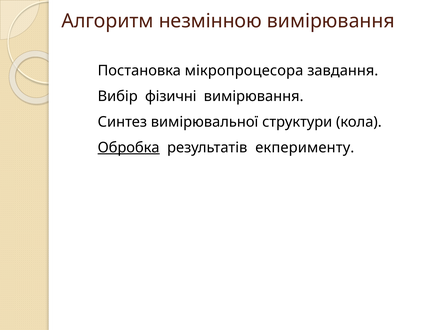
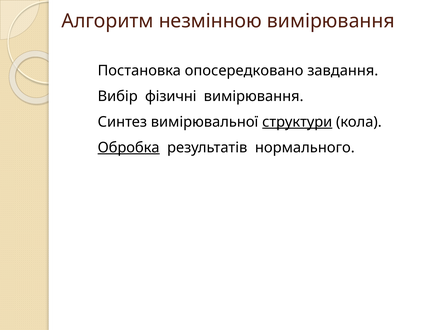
мікропроцесора: мікропроцесора -> опосередковано (244, 71)
структури underline: none -> present (297, 122)
екперименту: екперименту -> нормального (305, 148)
